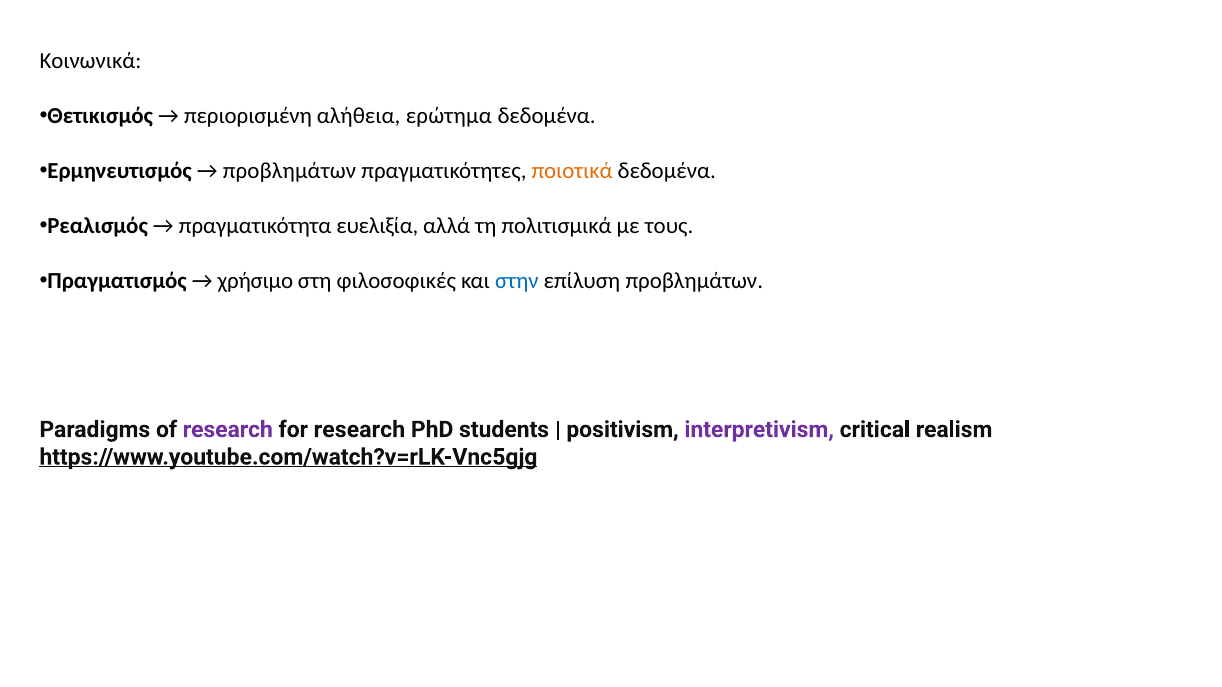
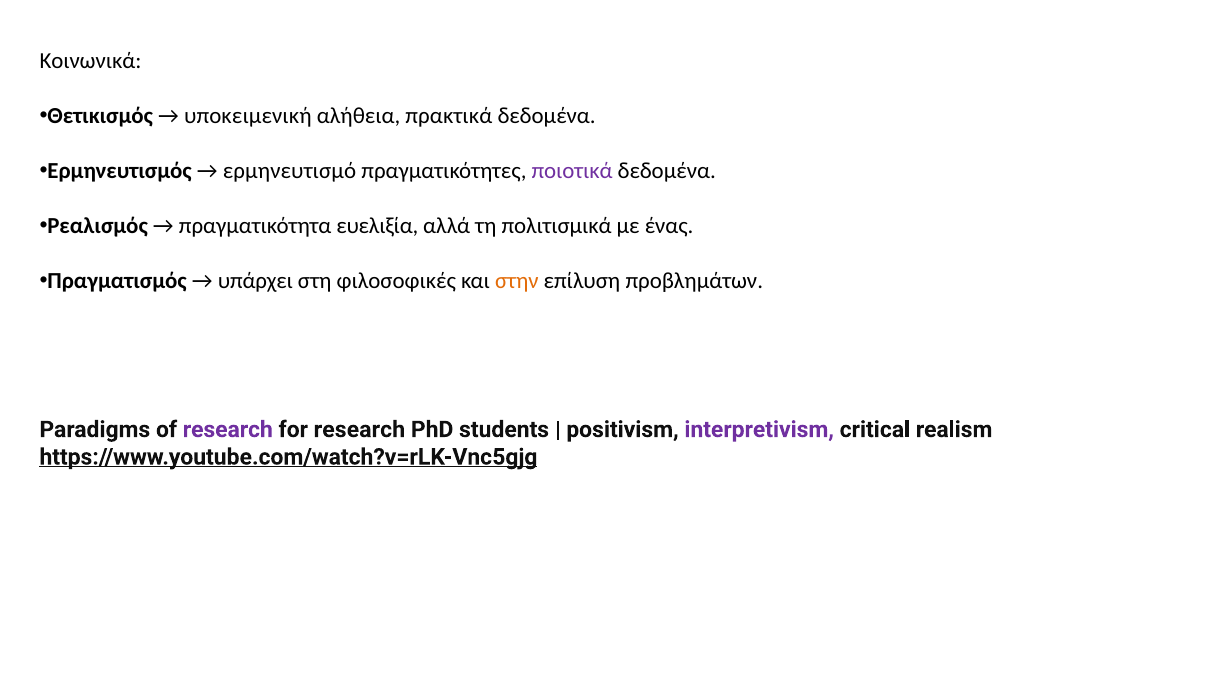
περιορισμένη: περιορισμένη -> υποκειμενική (248, 116)
ερώτημα: ερώτημα -> πρακτικά (449, 116)
προβλημάτων: προβλημάτων -> ερμηνευτισμό (290, 171)
ποιοτικά colour: orange -> purple (572, 171)
τους: τους -> ένας (669, 226)
χρήσιμο: χρήσιμο -> υπάρχει (255, 281)
στην colour: blue -> orange (517, 281)
